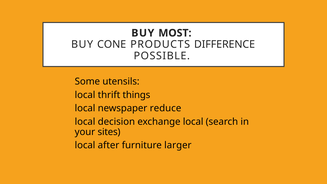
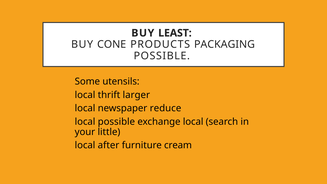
MOST: MOST -> LEAST (175, 33)
DIFFERENCE: DIFFERENCE -> PACKAGING (224, 44)
things: things -> larger (136, 95)
local decision: decision -> possible (116, 122)
sites: sites -> little (109, 132)
larger: larger -> cream (178, 145)
